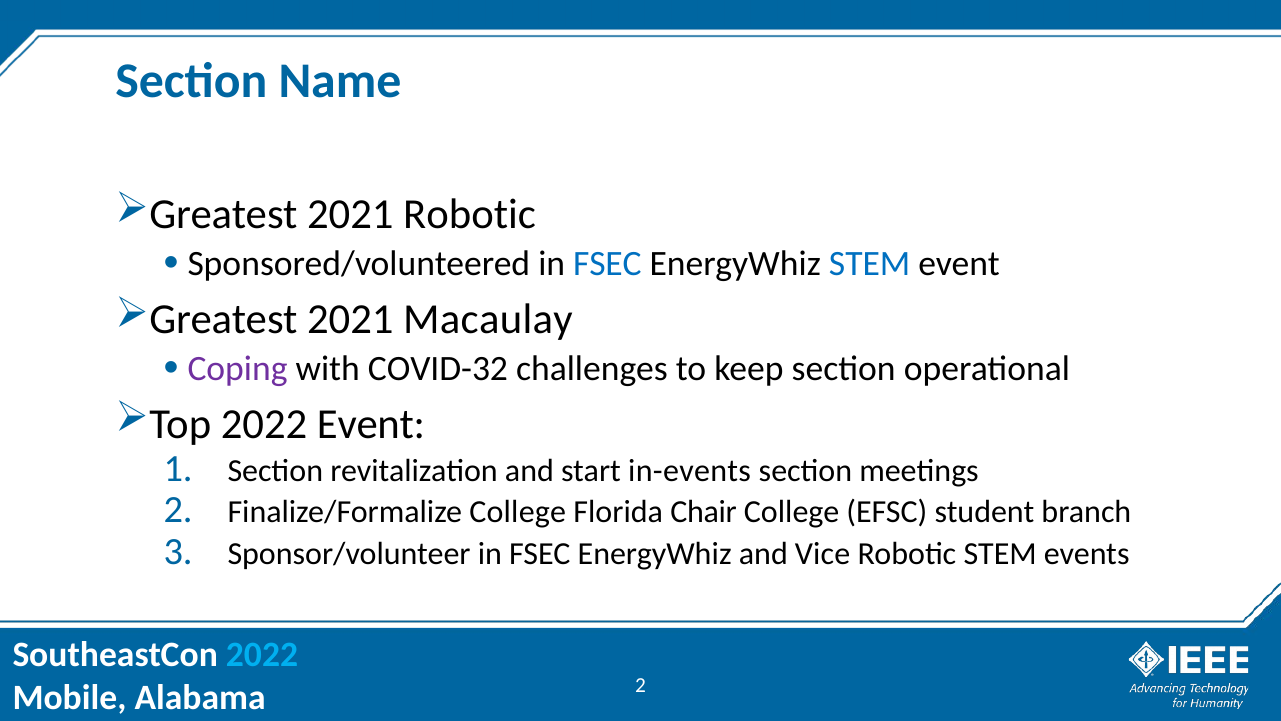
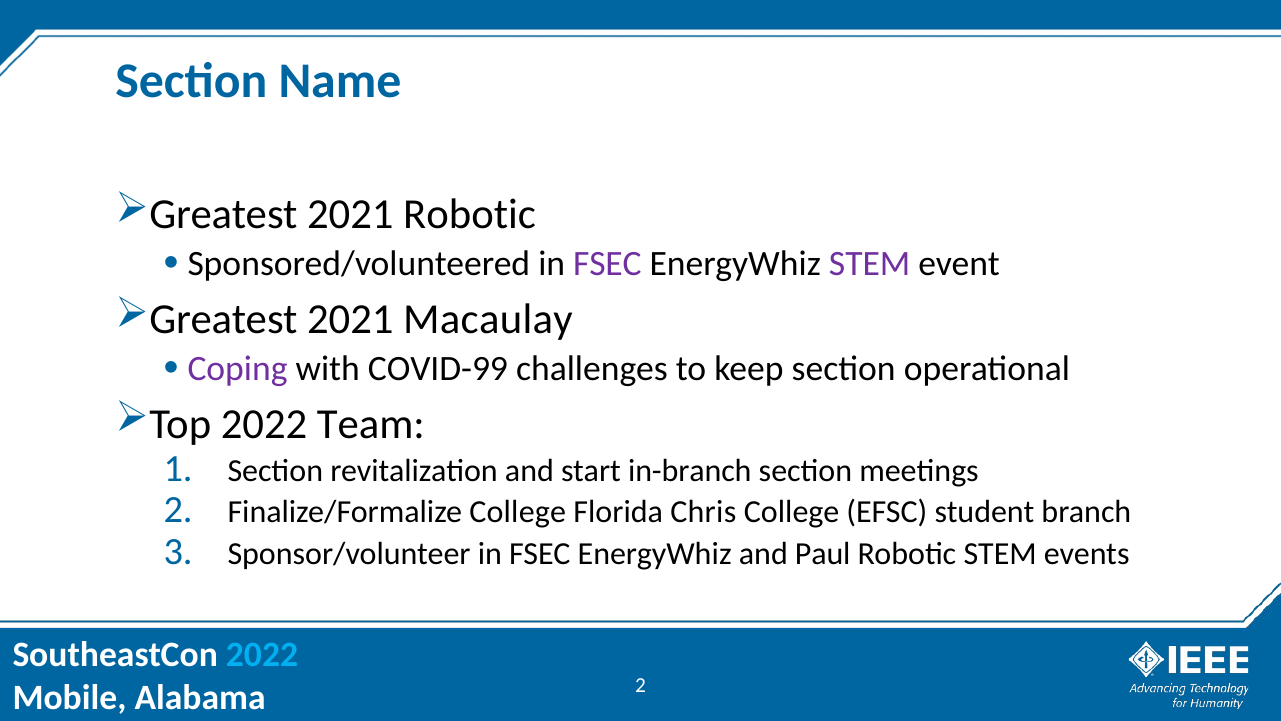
FSEC colour: blue -> purple (607, 264)
STEM colour: blue -> purple (870, 264)
COVID-32: COVID-32 -> COVID-99 (438, 368)
2022 Event: Event -> Team (371, 424)
in-events: in-events -> in-branch (690, 471)
Chair: Chair -> Chris (703, 512)
Vice: Vice -> Paul (823, 553)
